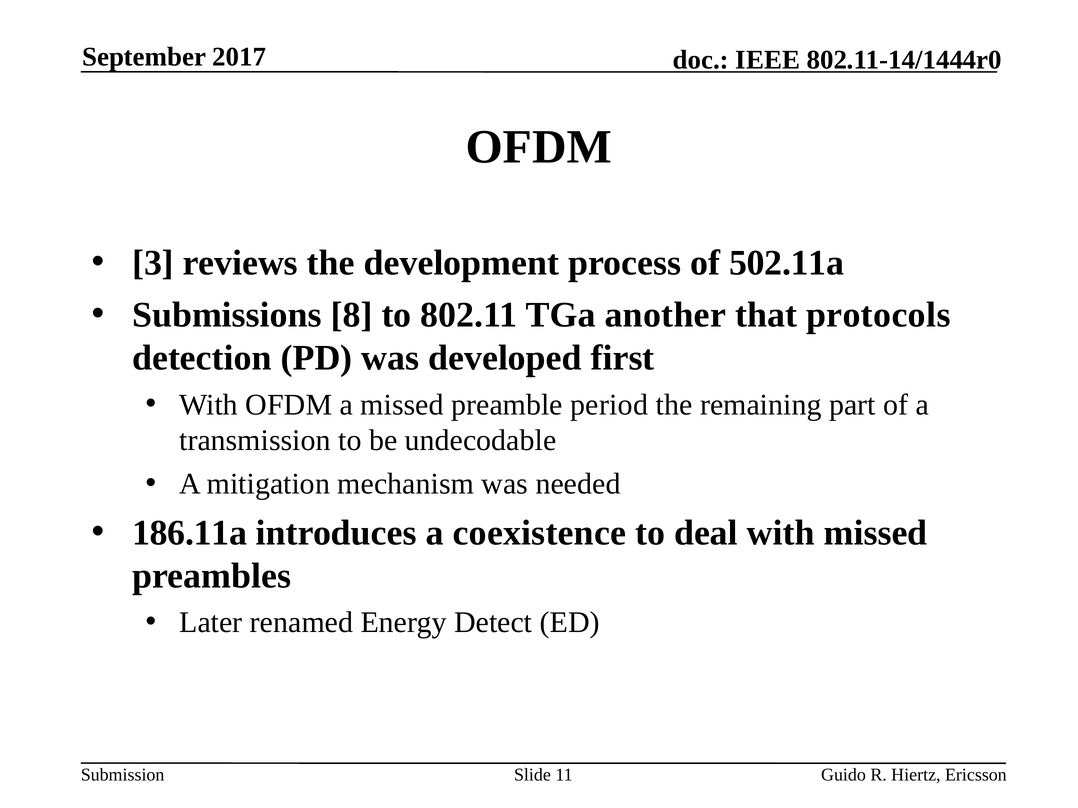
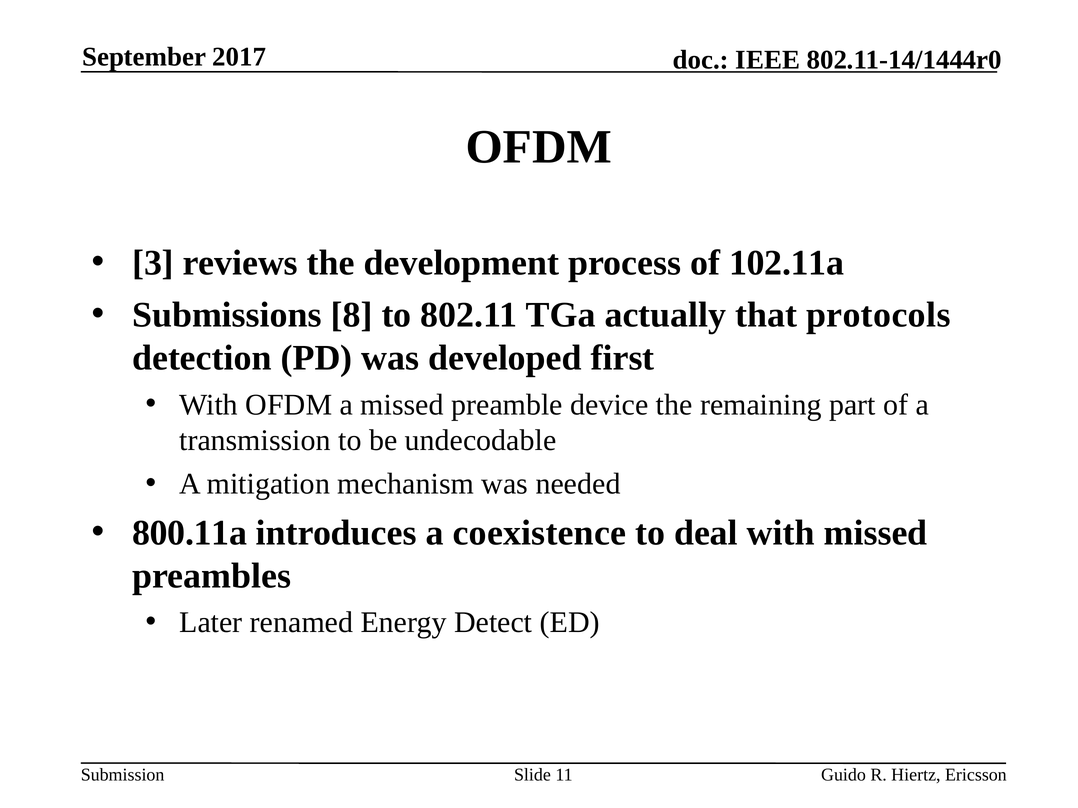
502.11a: 502.11a -> 102.11a (787, 263)
another: another -> actually (665, 315)
period: period -> device (609, 405)
186.11a: 186.11a -> 800.11a (190, 533)
